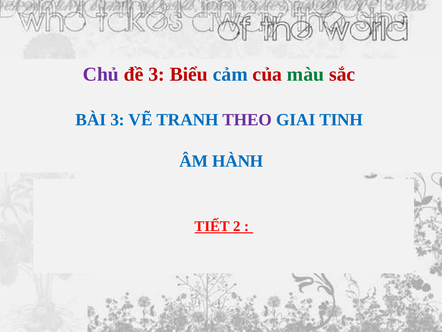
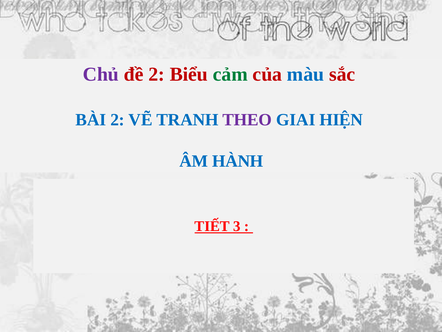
đề 3: 3 -> 2 (157, 74)
cảm colour: blue -> green (230, 74)
màu colour: green -> blue (306, 74)
BÀI 3: 3 -> 2 (118, 120)
TINH: TINH -> HIỆN (341, 120)
2: 2 -> 3 (237, 226)
